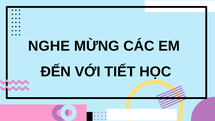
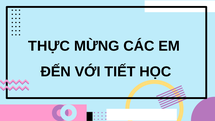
NGHE: NGHE -> THỰC (49, 46)
